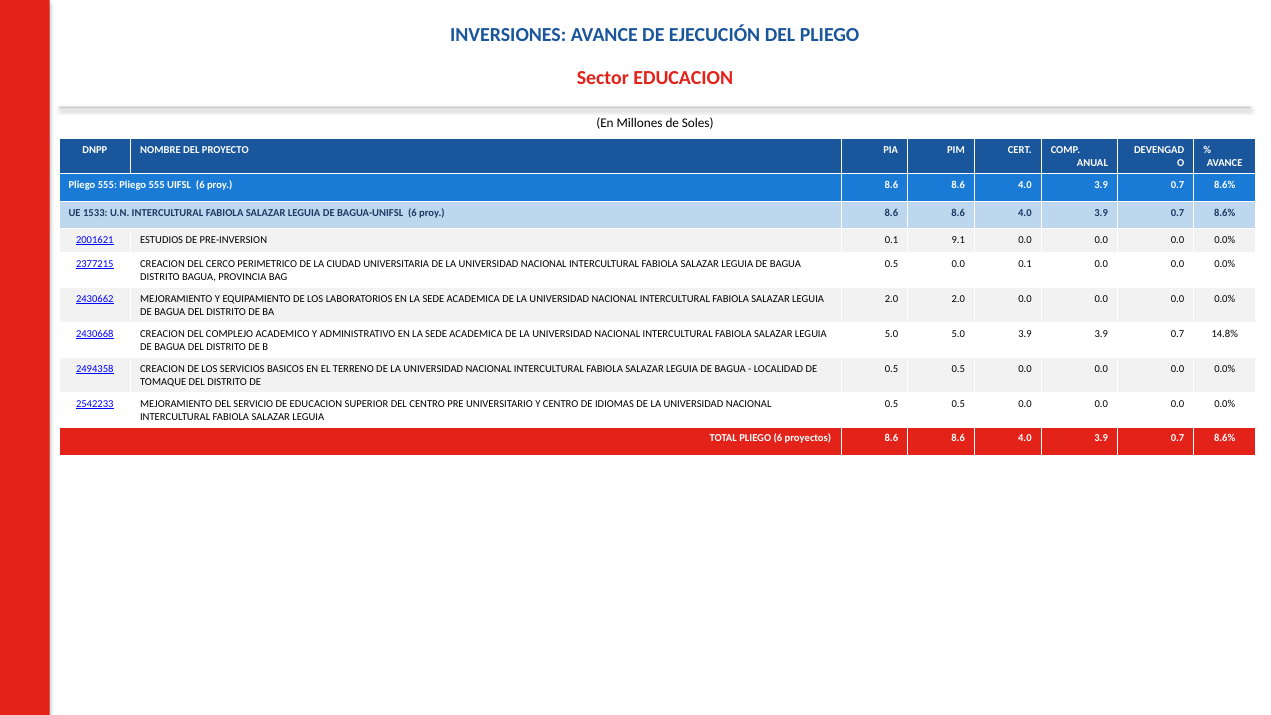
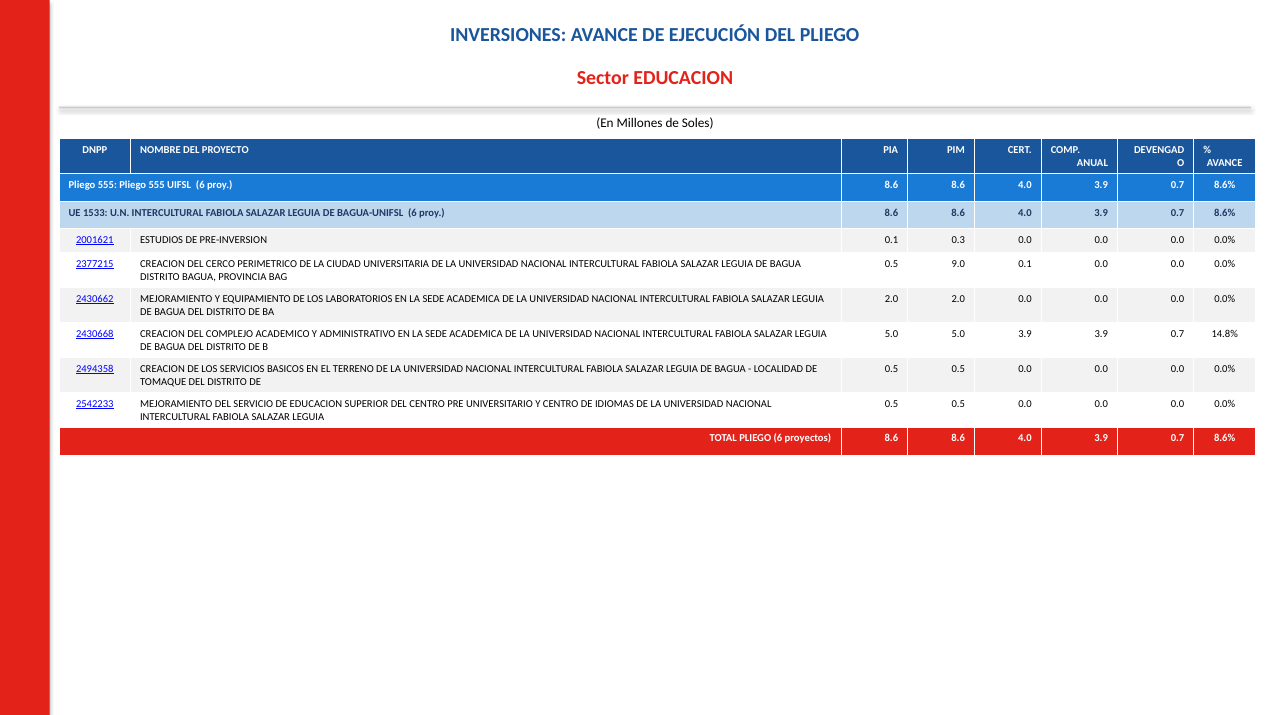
9.1: 9.1 -> 0.3 (958, 240)
0.0: 0.0 -> 9.0 (958, 264)
